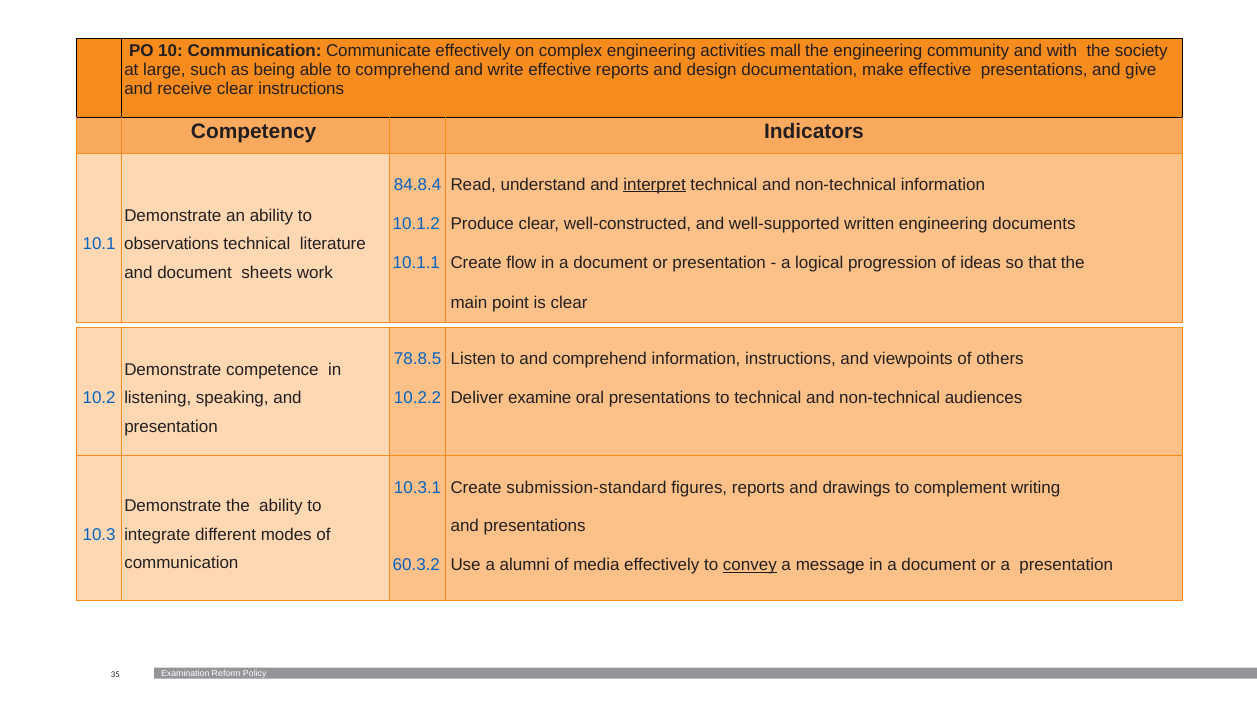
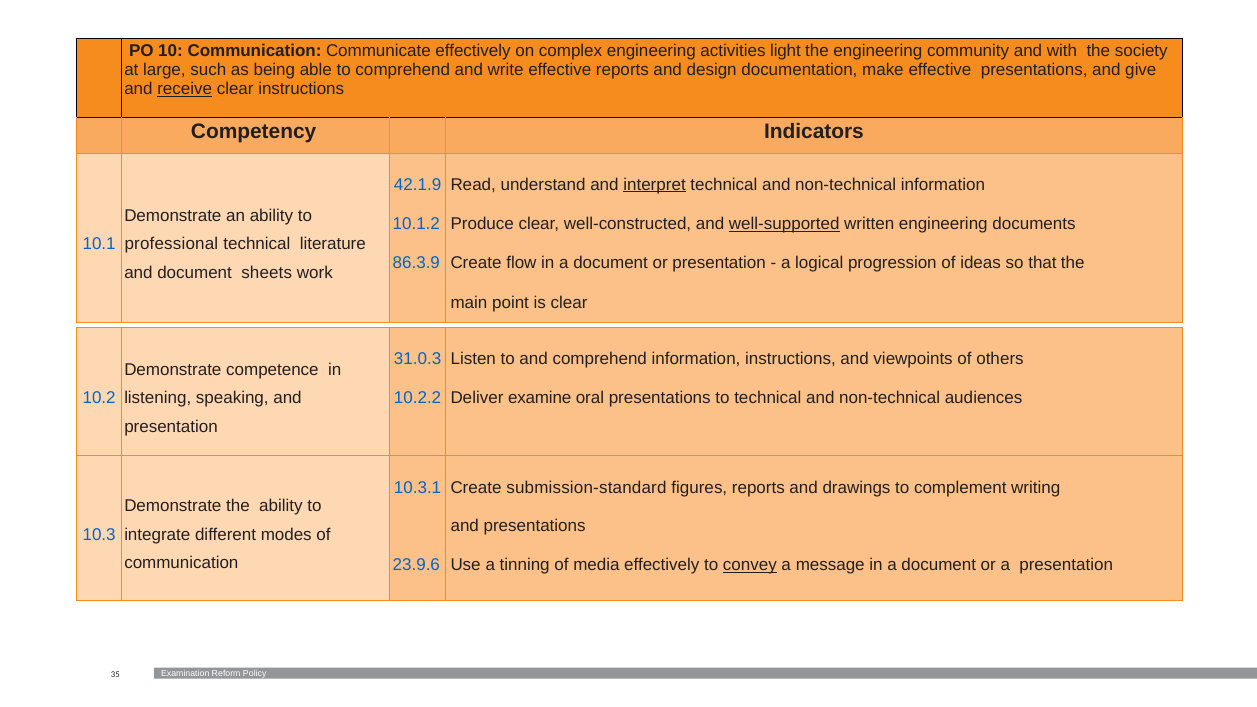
mall: mall -> light (785, 51)
receive underline: none -> present (185, 89)
84.8.4: 84.8.4 -> 42.1.9 (418, 185)
well-supported underline: none -> present (784, 224)
observations: observations -> professional (171, 244)
10.1.1: 10.1.1 -> 86.3.9 (416, 263)
78.8.5: 78.8.5 -> 31.0.3 (418, 359)
60.3.2: 60.3.2 -> 23.9.6 (416, 565)
alumni: alumni -> tinning (525, 565)
